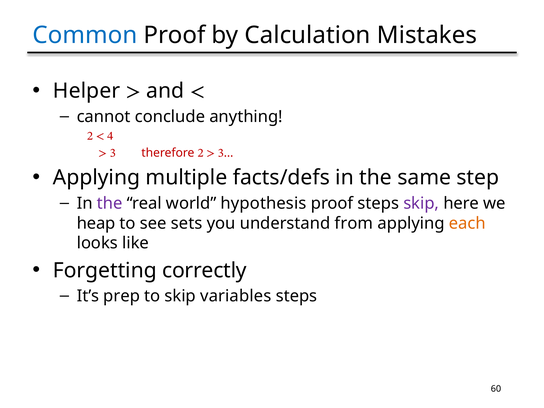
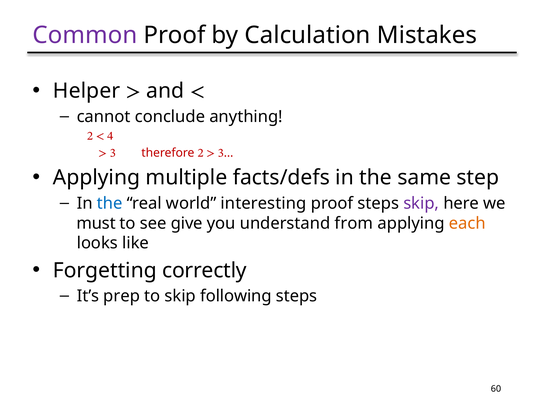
Common colour: blue -> purple (85, 35)
the colour: purple -> blue (110, 203)
hypothesis: hypothesis -> interesting (264, 203)
heap: heap -> must (96, 223)
sets: sets -> give (187, 223)
variables: variables -> following (236, 296)
